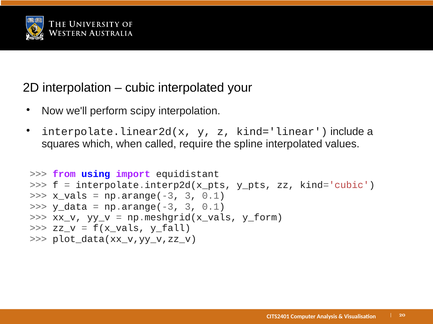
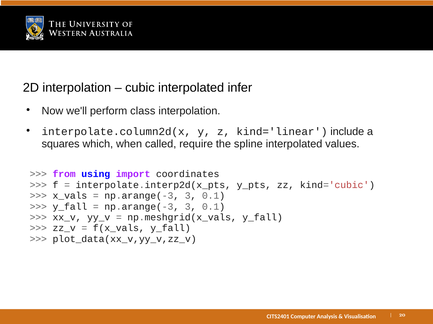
your: your -> infer (240, 88)
scipy: scipy -> class (143, 111)
interpolate.linear2d(x: interpolate.linear2d(x -> interpolate.column2d(x (116, 132)
equidistant: equidistant -> coordinates (188, 174)
y_data: y_data -> y_fall (70, 207)
np.meshgrid(x_vals y_form: y_form -> y_fall (263, 218)
